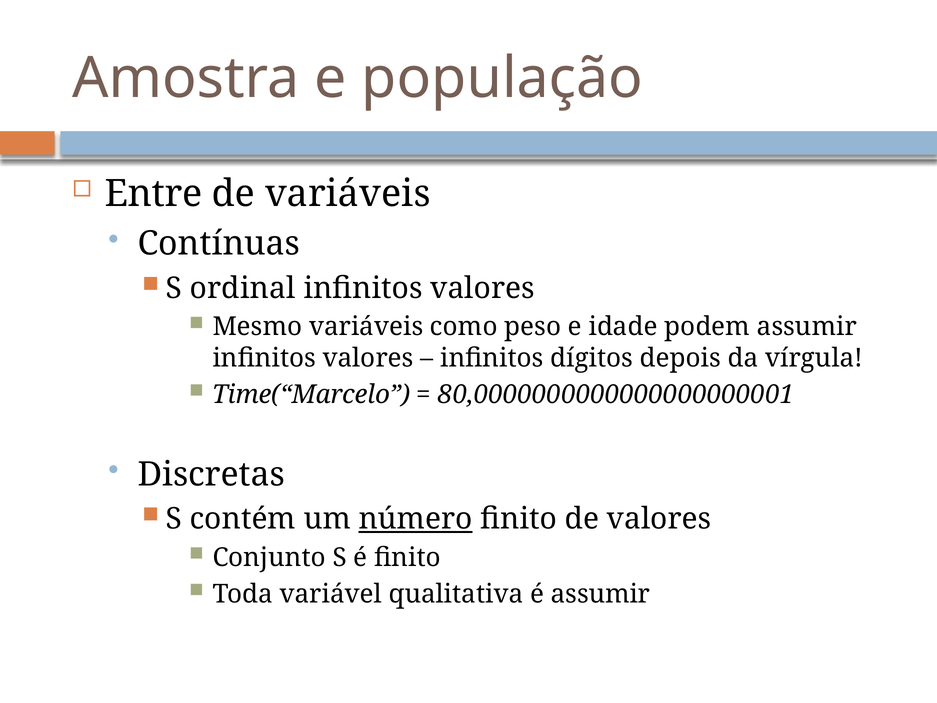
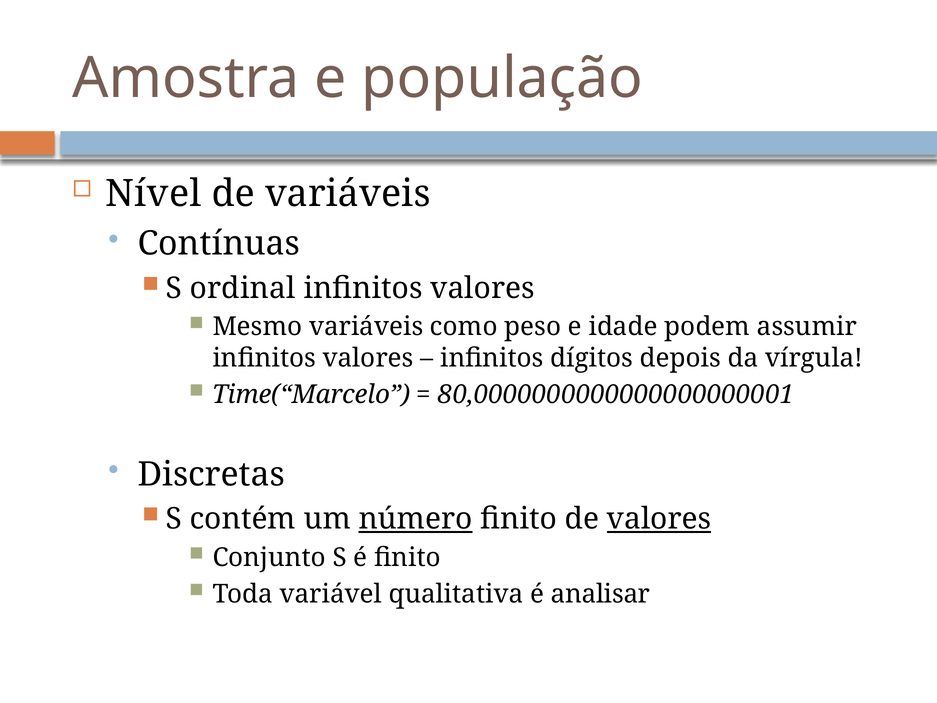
Entre: Entre -> Nível (153, 194)
valores underline: none -> present (659, 519)
é assumir: assumir -> analisar (601, 594)
